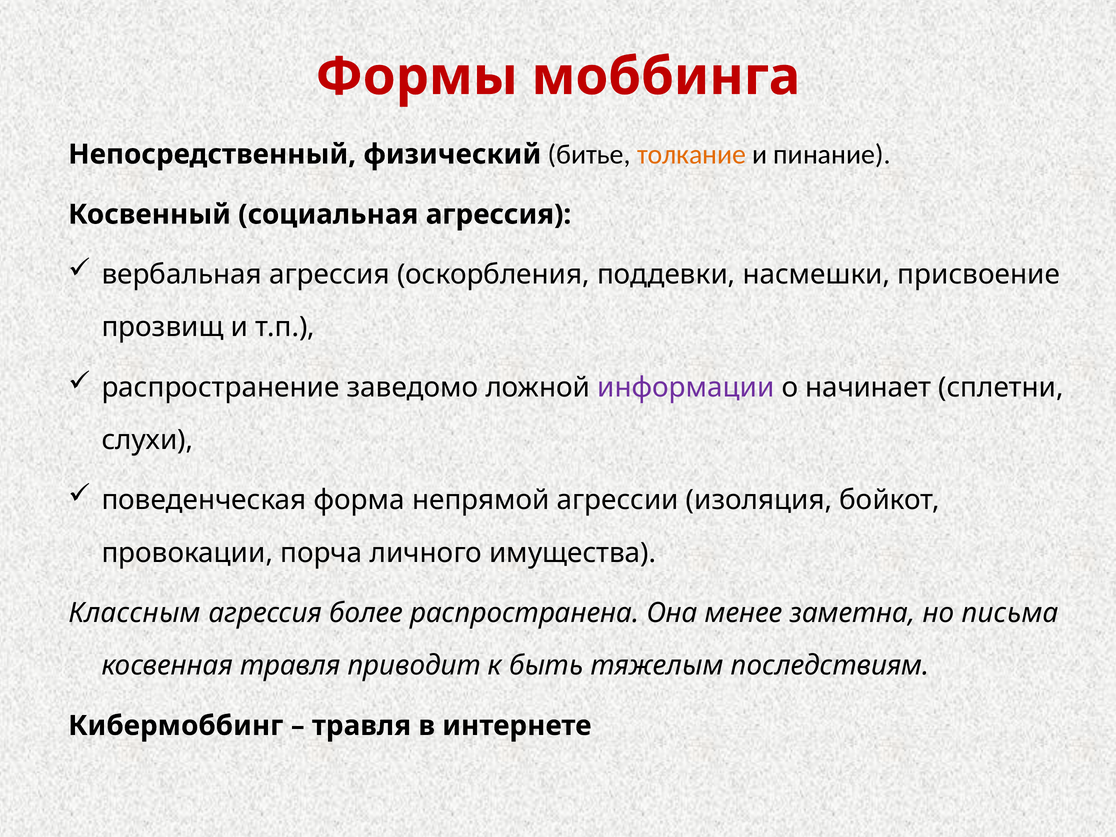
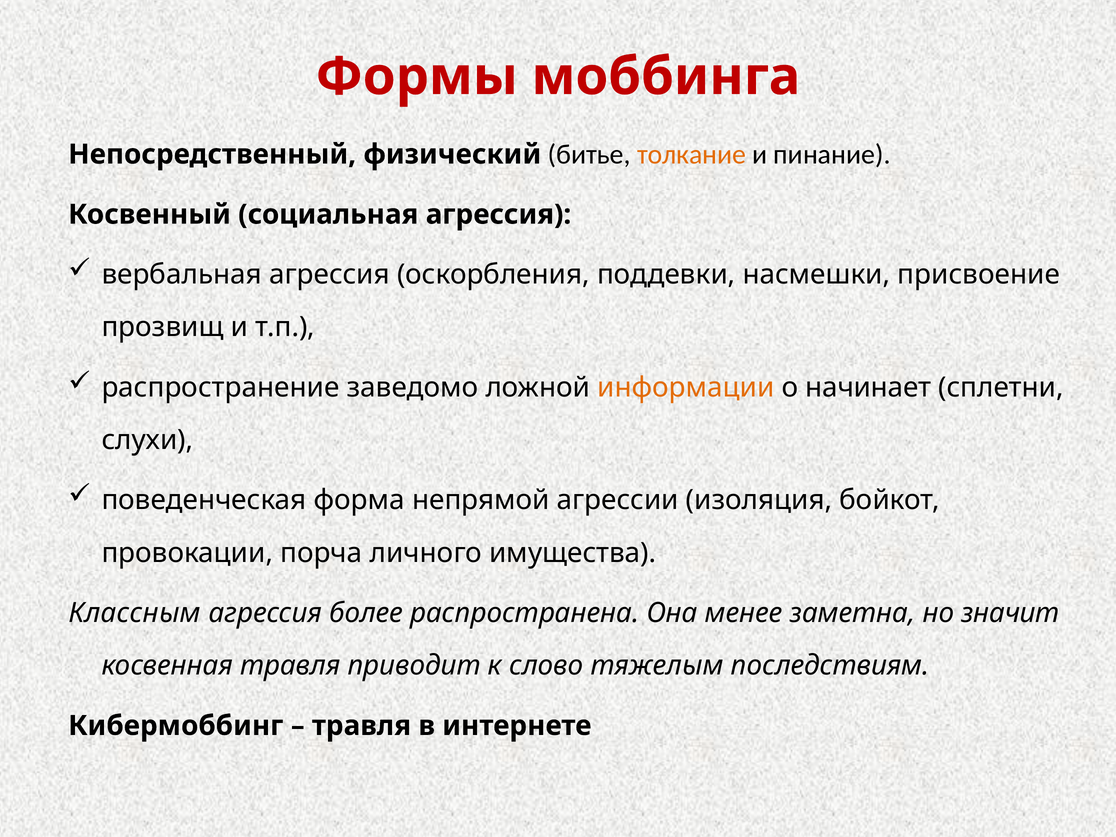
информации colour: purple -> orange (686, 387)
письма: письма -> значит (1010, 613)
быть: быть -> слово (546, 666)
